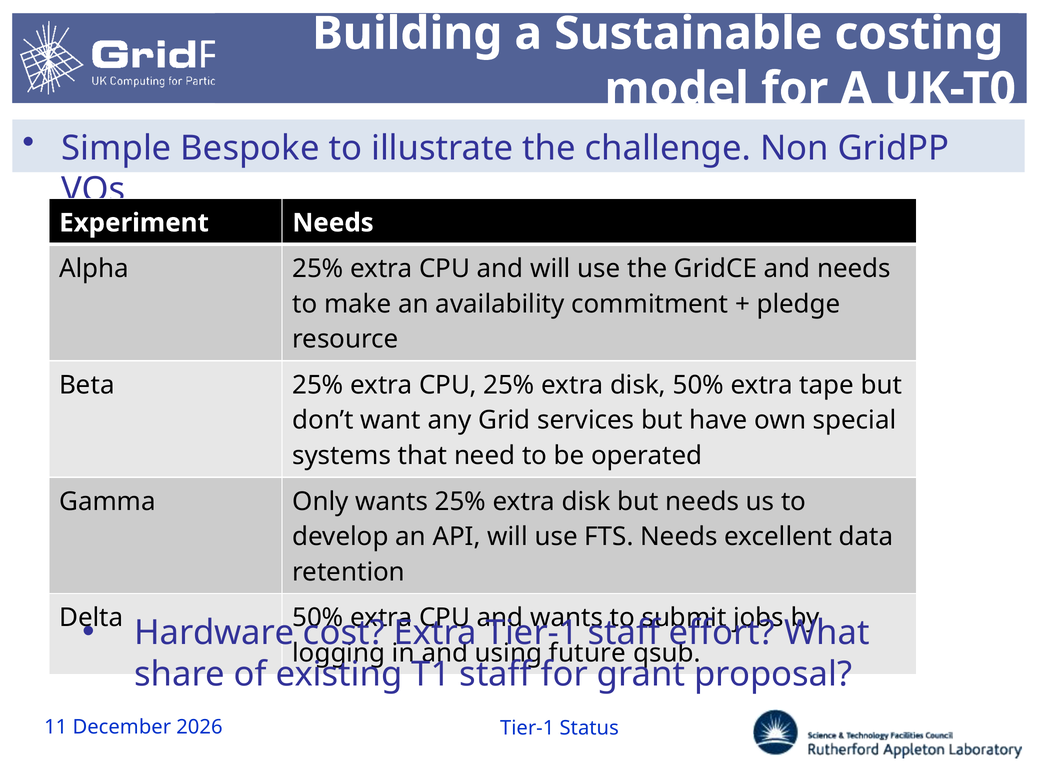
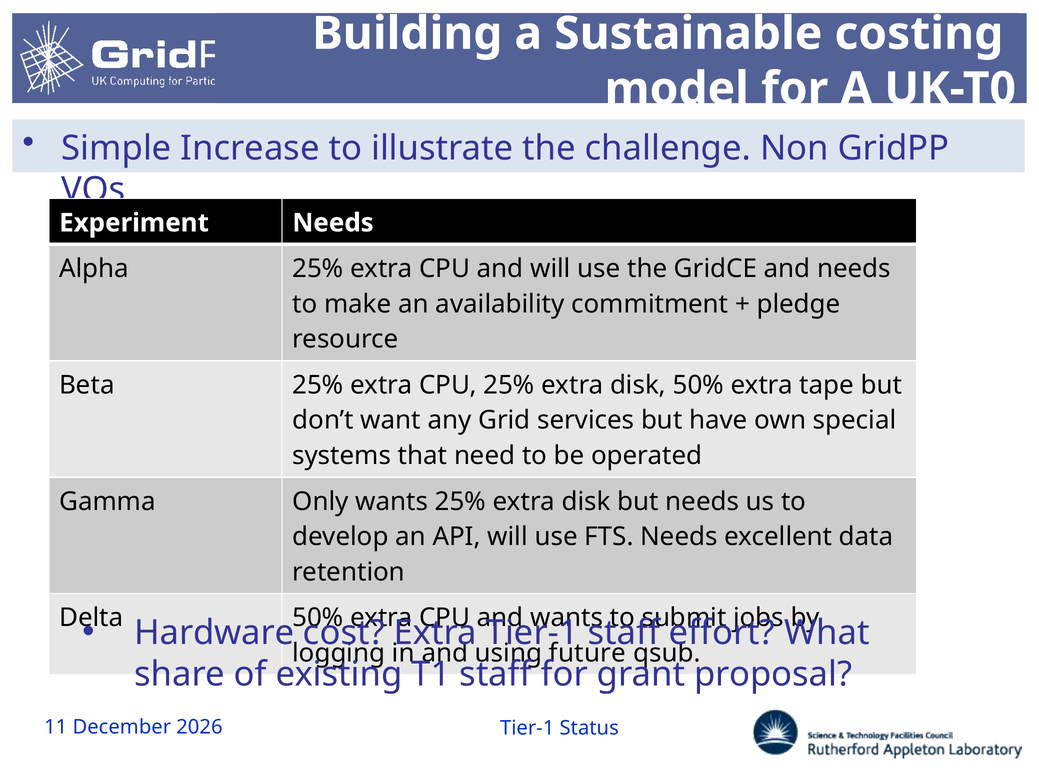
Bespoke: Bespoke -> Increase (250, 148)
